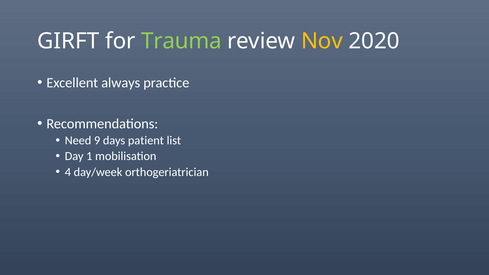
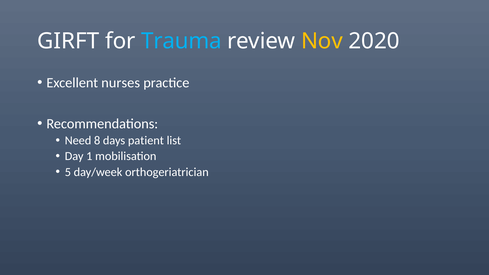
Trauma colour: light green -> light blue (182, 41)
always: always -> nurses (121, 83)
9: 9 -> 8 (97, 141)
4: 4 -> 5 (68, 172)
